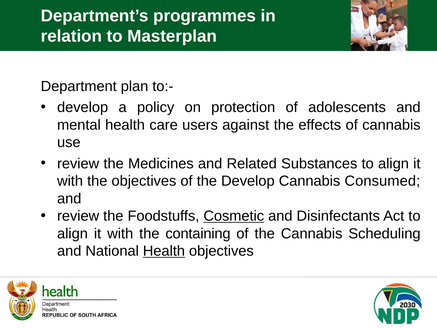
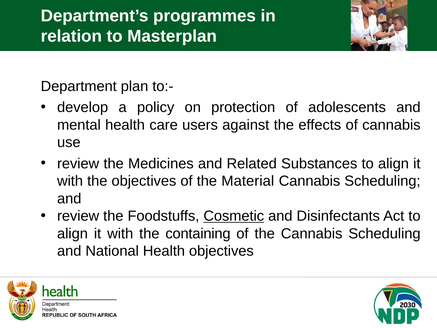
the Develop: Develop -> Material (248, 181)
Consumed: Consumed -> Scheduling (382, 181)
Health underline: present -> none (164, 251)
